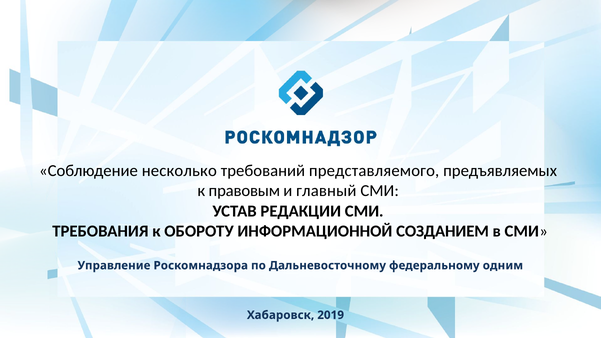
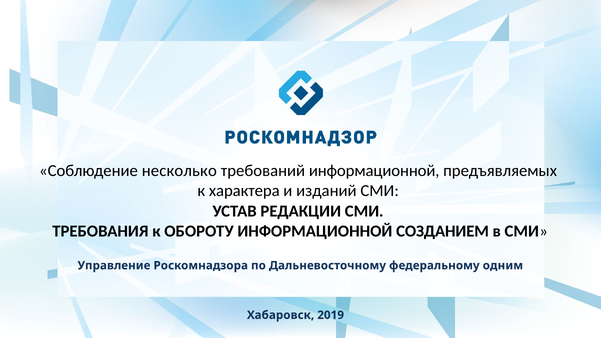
требований представляемого: представляемого -> информационной (374, 171)
правовым: правовым -> характера (244, 191)
главный: главный -> изданий (326, 191)
